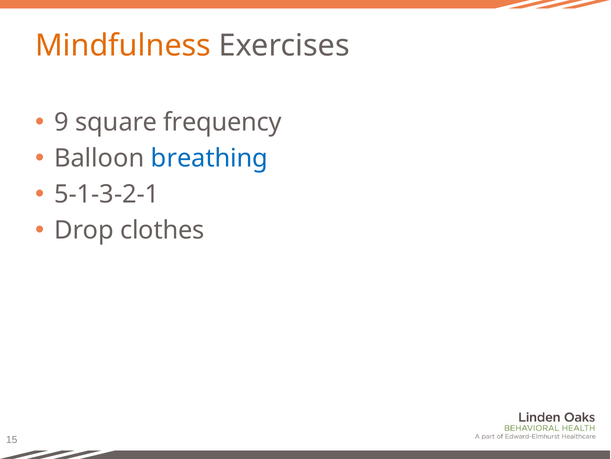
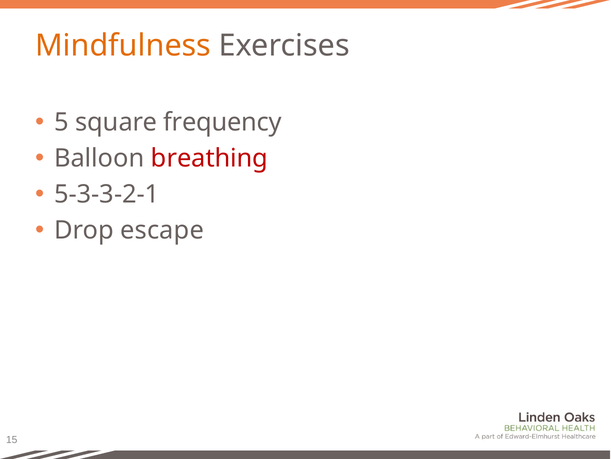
9: 9 -> 5 (61, 122)
breathing colour: blue -> red (210, 158)
5-1-3-2-1: 5-1-3-2-1 -> 5-3-3-2-1 (107, 194)
clothes: clothes -> escape (162, 230)
